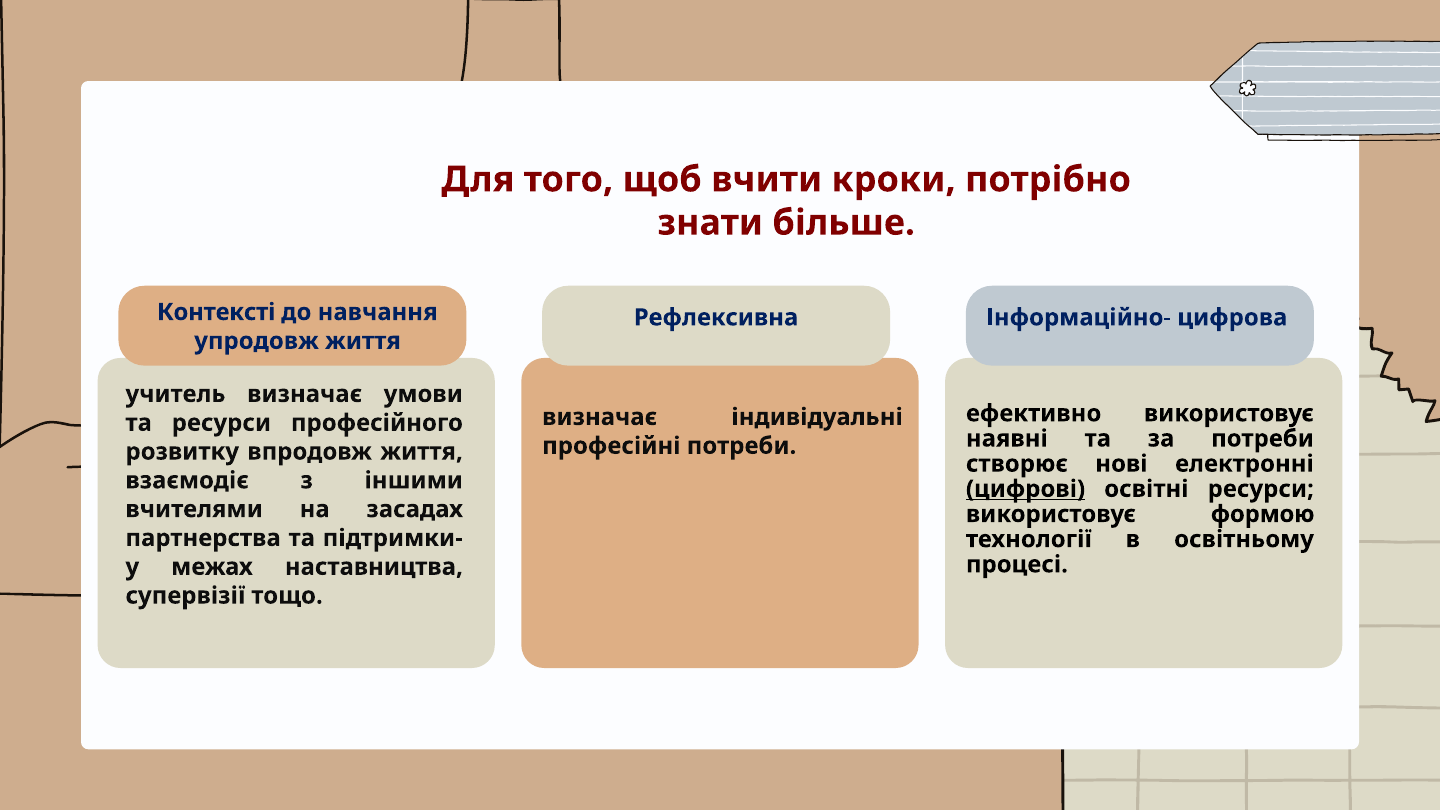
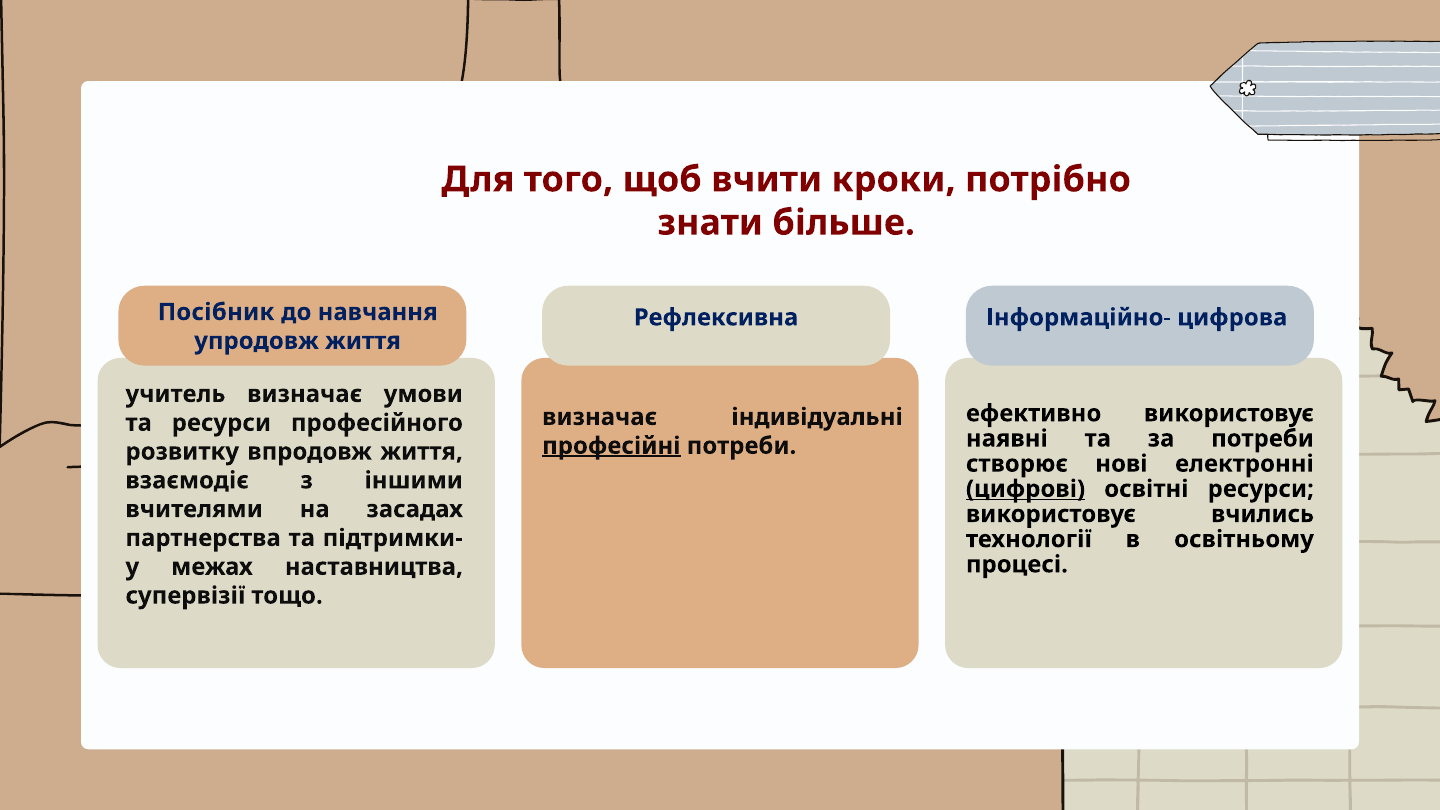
Контексті: Контексті -> Посібник (216, 312)
професійні underline: none -> present (611, 446)
формою: формою -> вчились (1263, 514)
